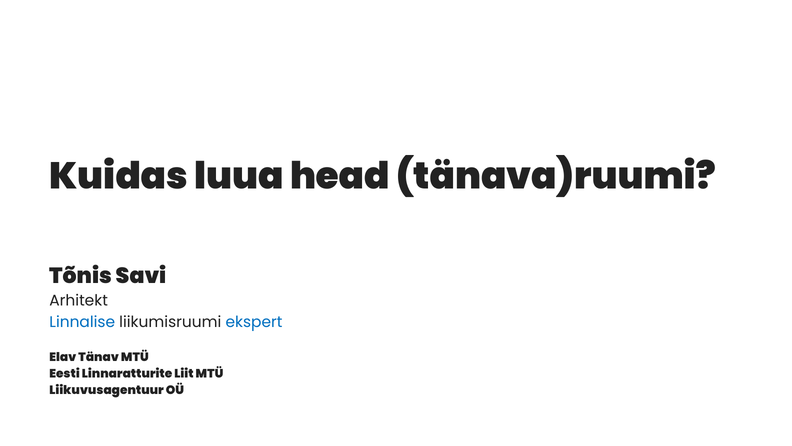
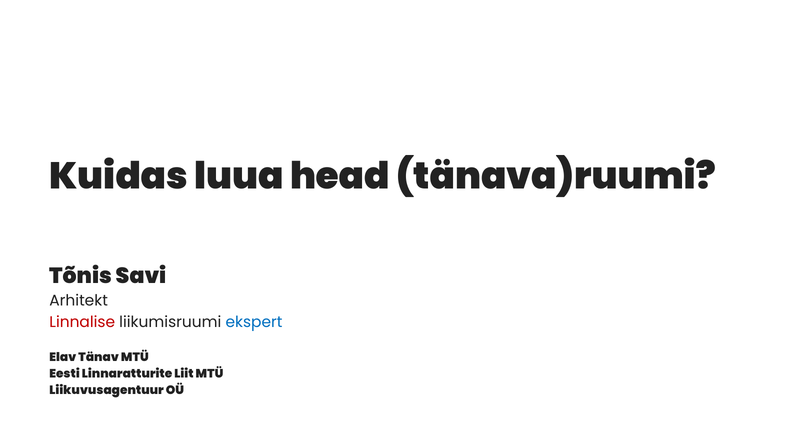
Linnalise colour: blue -> red (82, 322)
